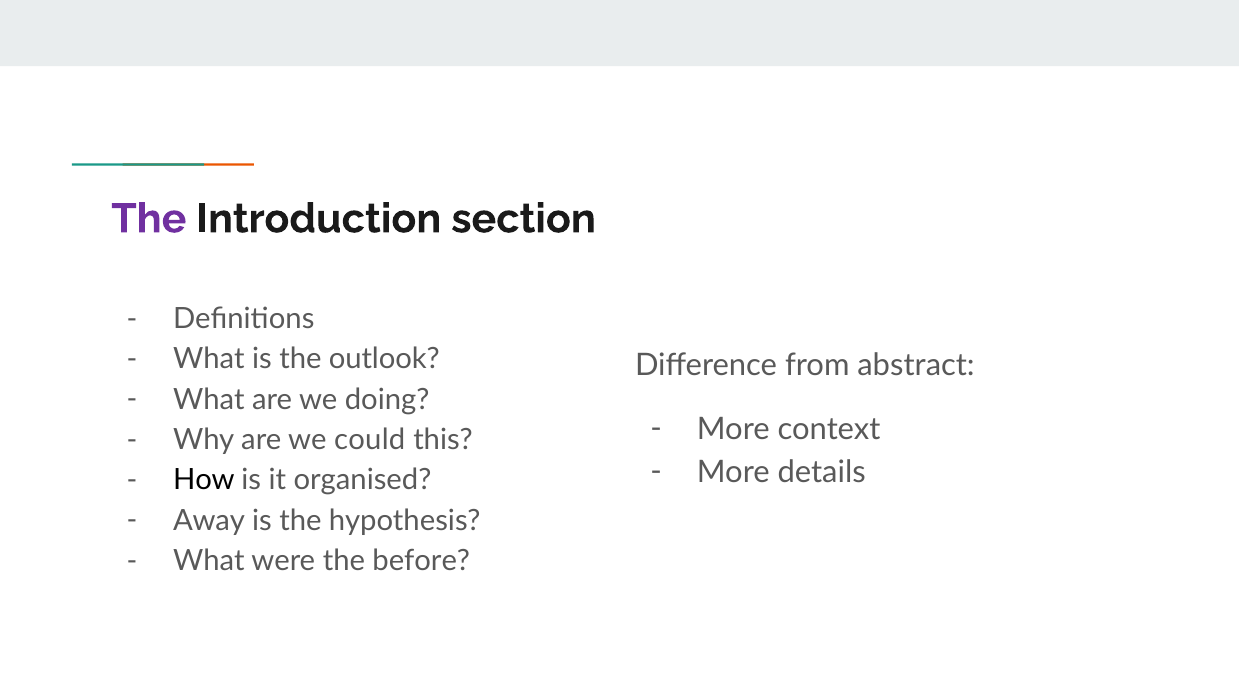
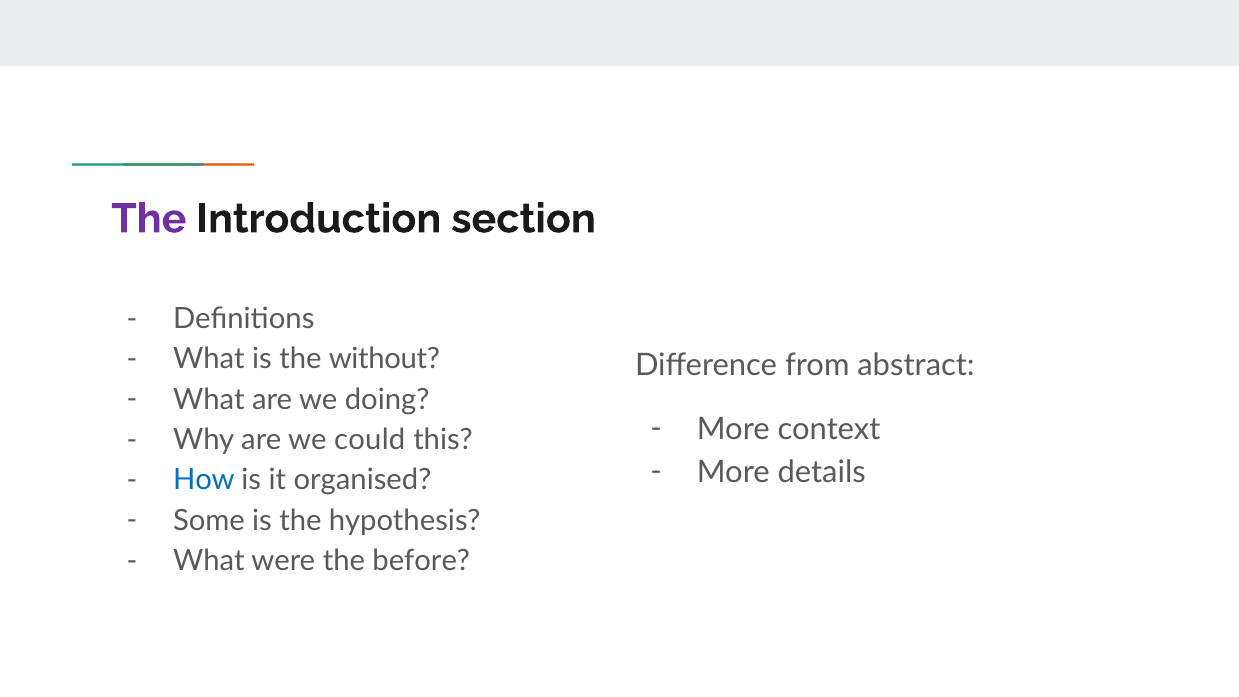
outlook: outlook -> without (384, 359)
How colour: black -> blue (204, 480)
Away: Away -> Some (209, 521)
